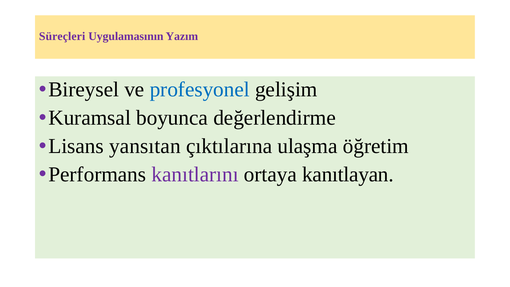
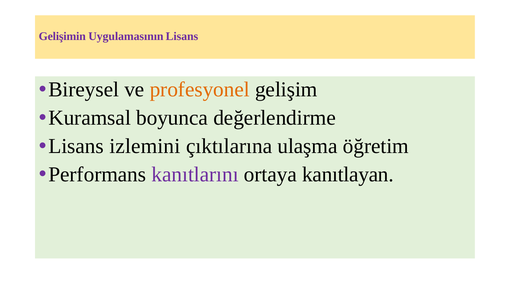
Süreçleri: Süreçleri -> Gelişimin (62, 36)
Uygulamasının Yazım: Yazım -> Lisans (182, 36)
profesyonel colour: blue -> orange (200, 90)
yansıtan: yansıtan -> izlemini (145, 146)
